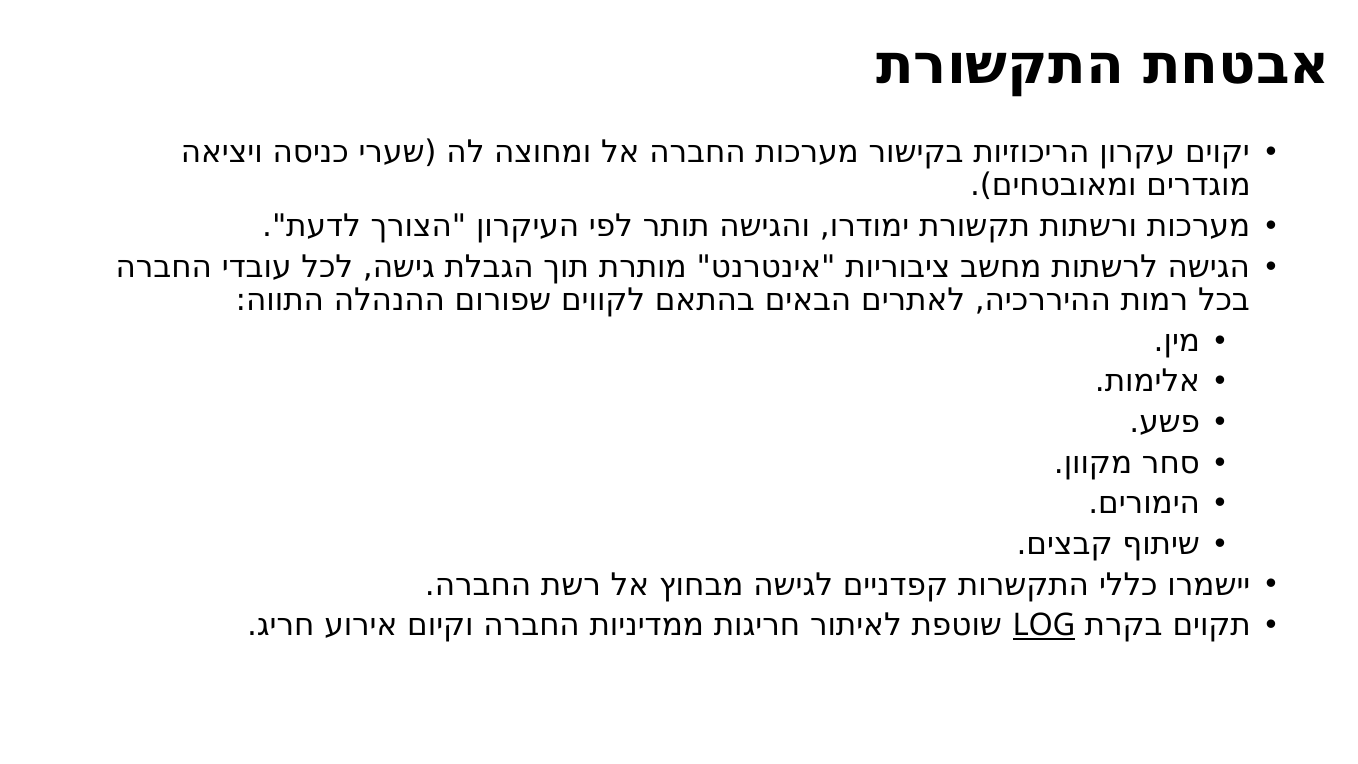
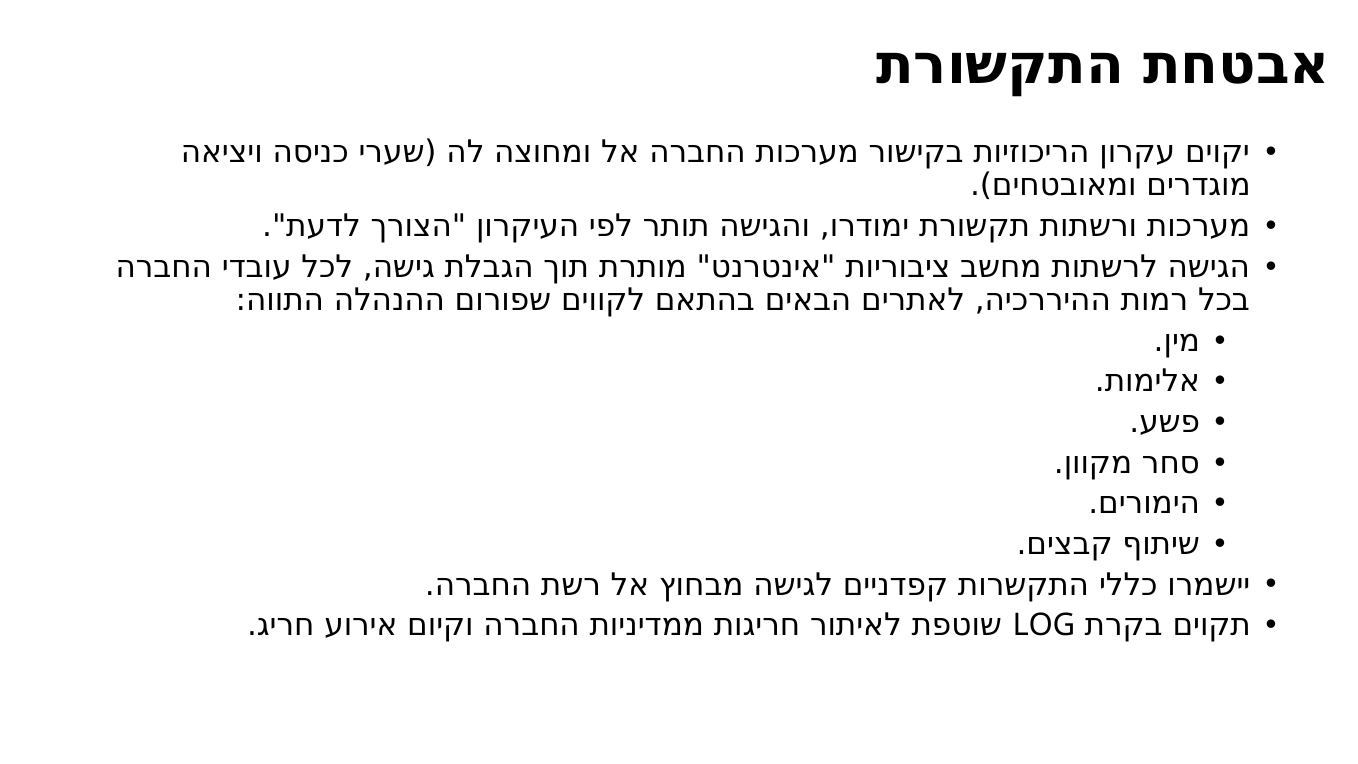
LOG underline: present -> none (1044, 625)
